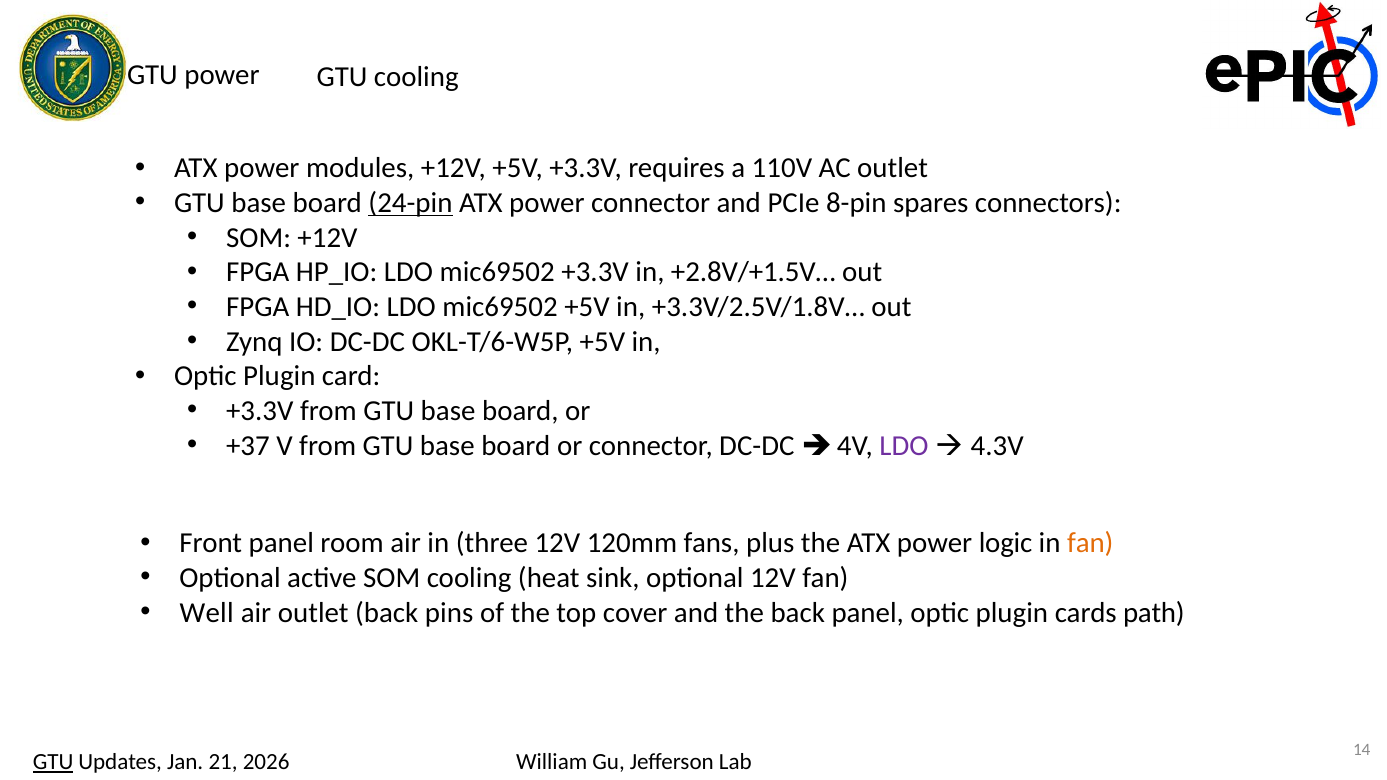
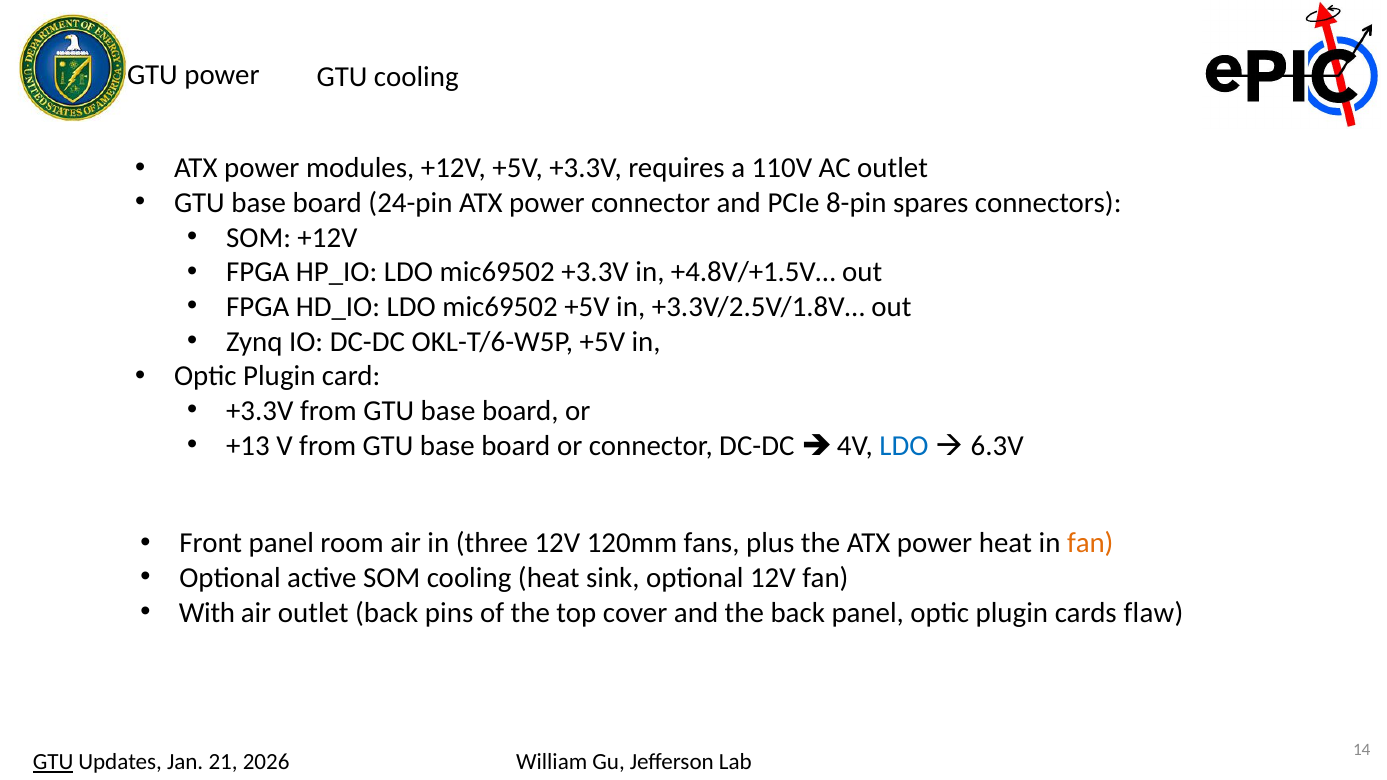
24-pin underline: present -> none (410, 203)
+2.8V/+1.5V…: +2.8V/+1.5V… -> +4.8V/+1.5V… (753, 272)
+37: +37 -> +13 (248, 446)
LDO colour: purple -> blue (904, 446)
4.3V: 4.3V -> 6.3V (997, 446)
power logic: logic -> heat (1005, 544)
Well: Well -> With (207, 613)
path: path -> flaw (1154, 613)
